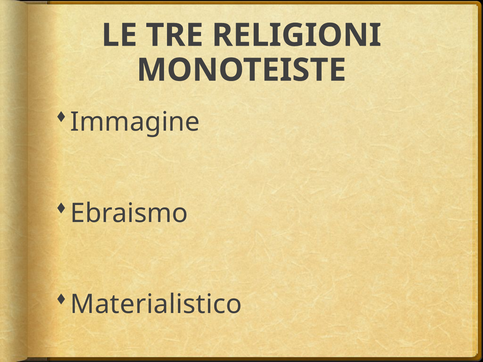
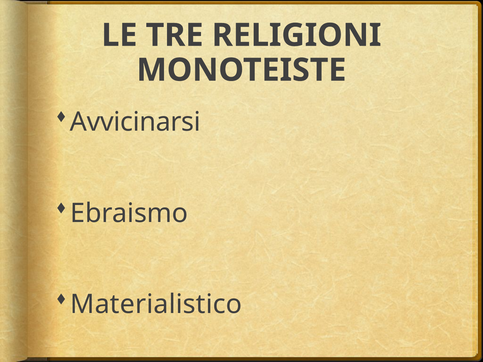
Immagine: Immagine -> Avvicinarsi (135, 122)
